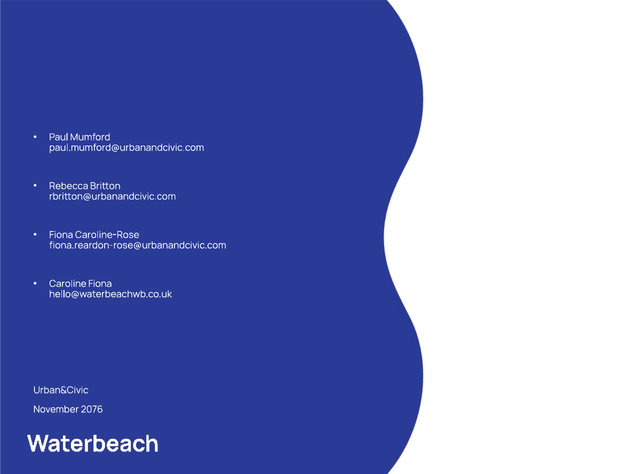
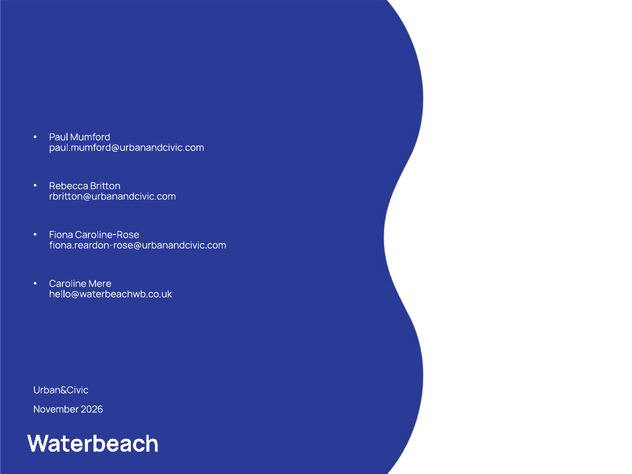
Caroline Fiona: Fiona -> Mere (100, 284)
2076: 2076 -> 2026 (92, 409)
